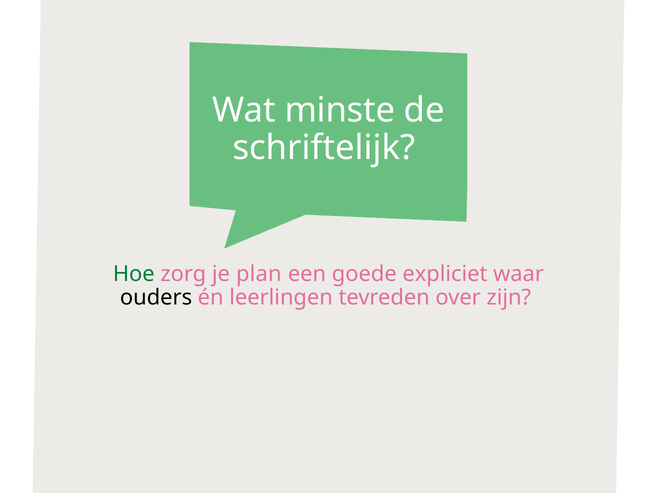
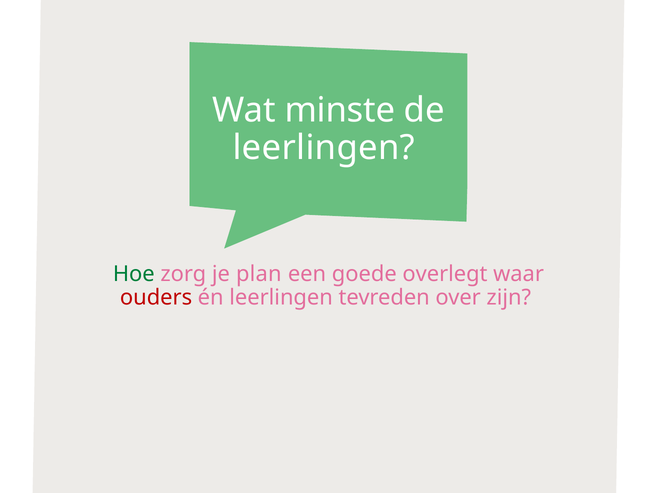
schriftelijk: schriftelijk -> leerlingen (324, 148)
expliciet: expliciet -> overlegt (445, 274)
ouders colour: black -> red (156, 297)
